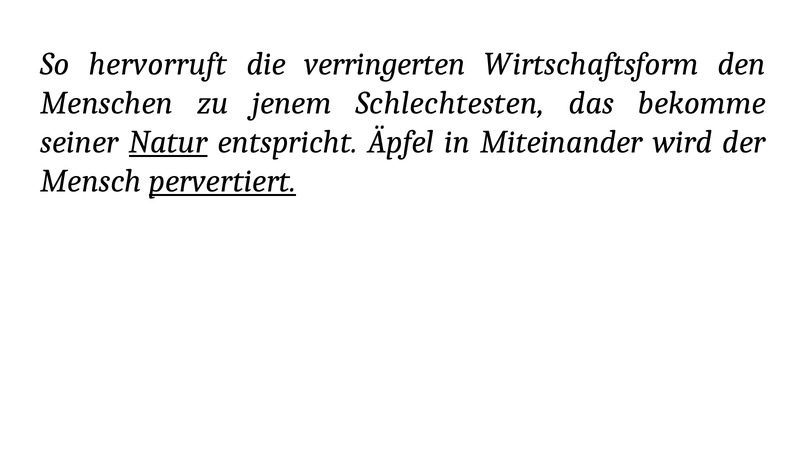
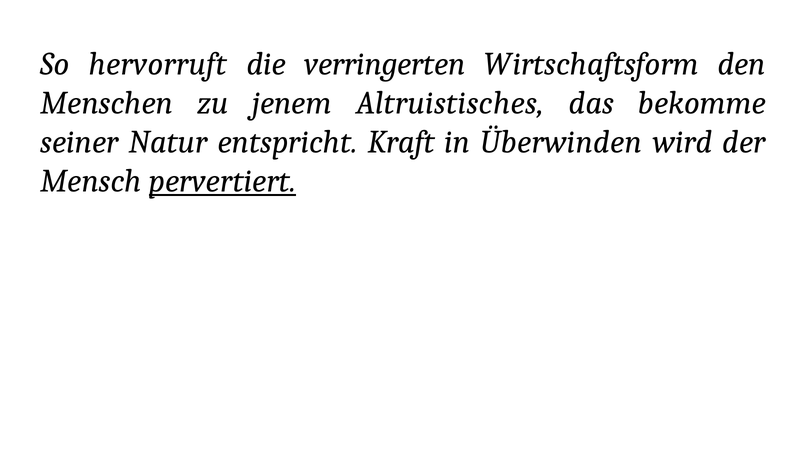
Schlechtesten: Schlechtesten -> Altruistisches (450, 103)
Natur underline: present -> none (168, 142)
Äpfel: Äpfel -> Kraft (401, 142)
Miteinander: Miteinander -> Überwinden (561, 142)
